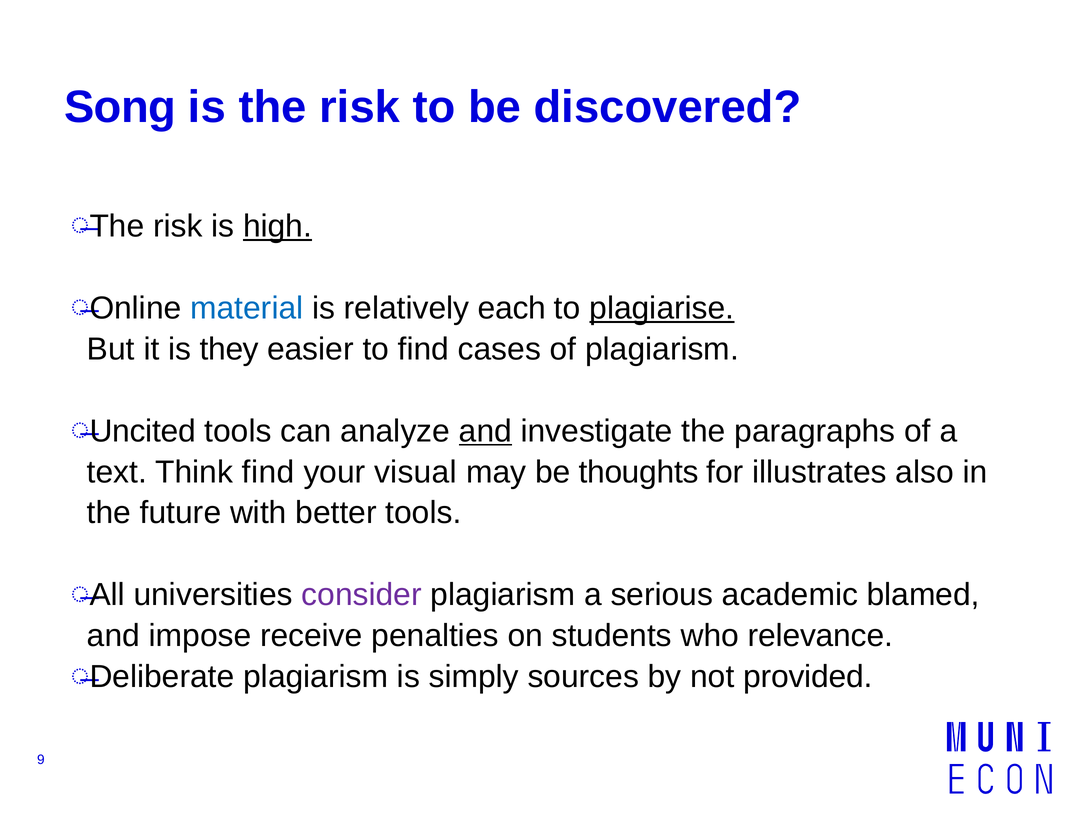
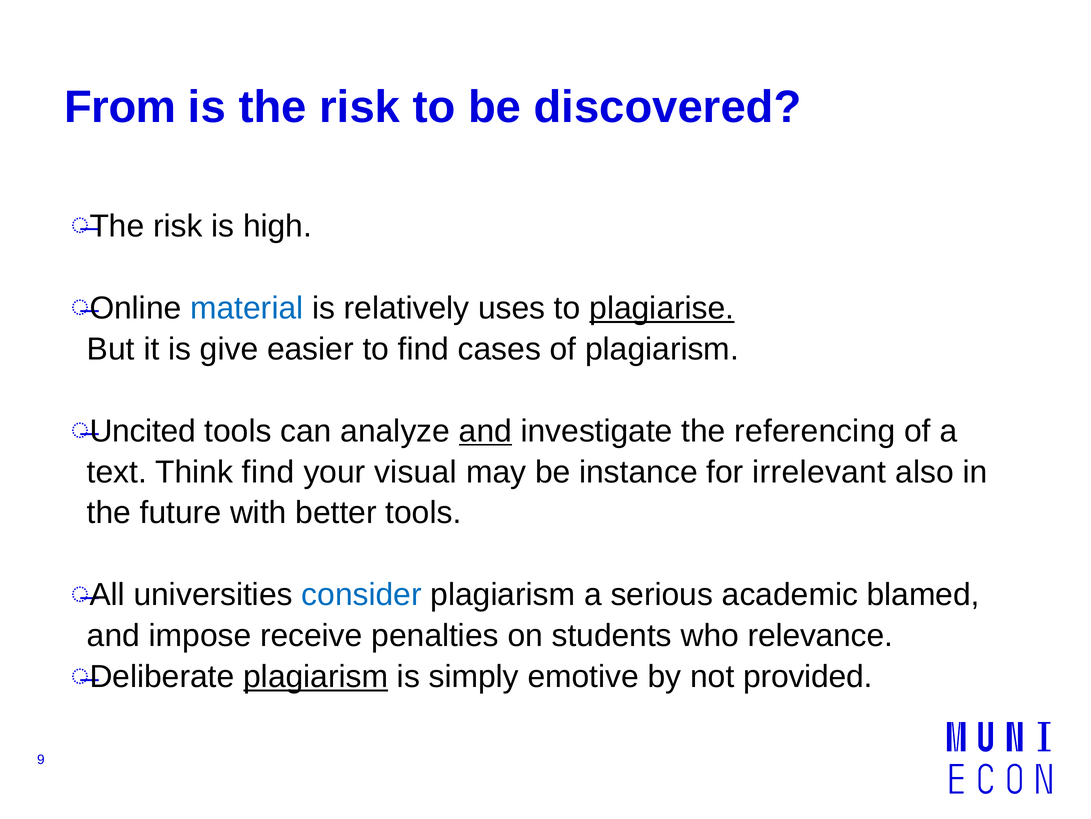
Song: Song -> From (120, 107)
high underline: present -> none (278, 226)
each: each -> uses (512, 308)
they: they -> give (229, 349)
paragraphs: paragraphs -> referencing (815, 431)
thoughts: thoughts -> instance (638, 472)
illustrates: illustrates -> irrelevant (819, 472)
consider colour: purple -> blue (362, 594)
plagiarism underline: none -> present (316, 676)
sources: sources -> emotive (583, 676)
